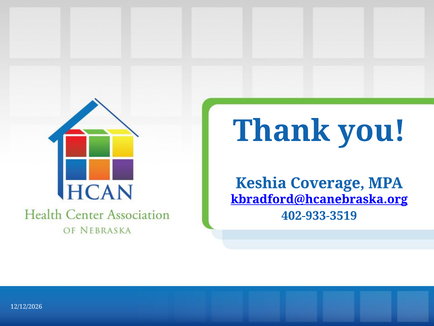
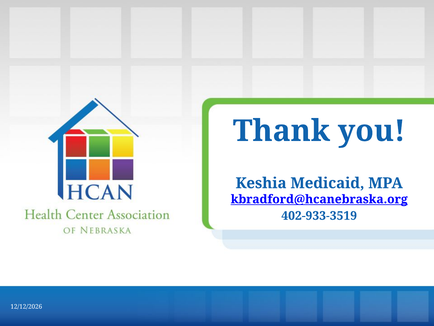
Coverage: Coverage -> Medicaid (327, 183)
